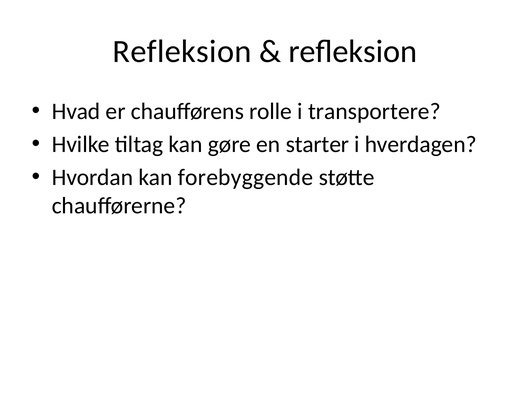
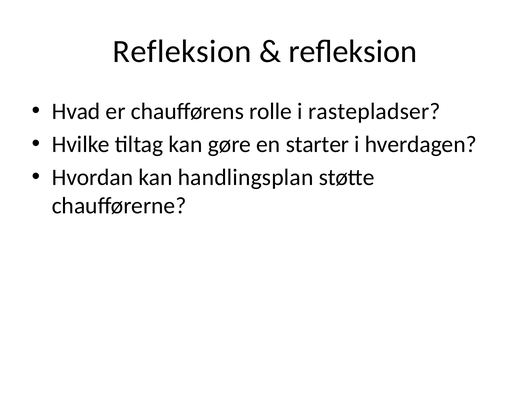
transportere: transportere -> rastepladser (374, 111)
forebyggende: forebyggende -> handlingsplan (246, 177)
